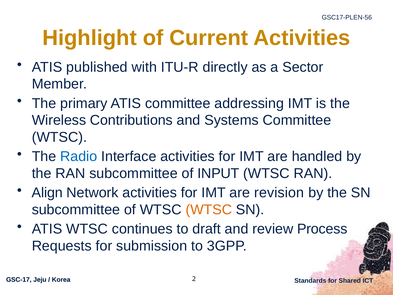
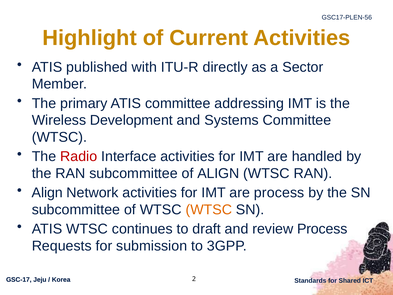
Contributions: Contributions -> Development (131, 120)
Radio colour: blue -> red (79, 156)
of INPUT: INPUT -> ALIGN (218, 173)
are revision: revision -> process (279, 193)
